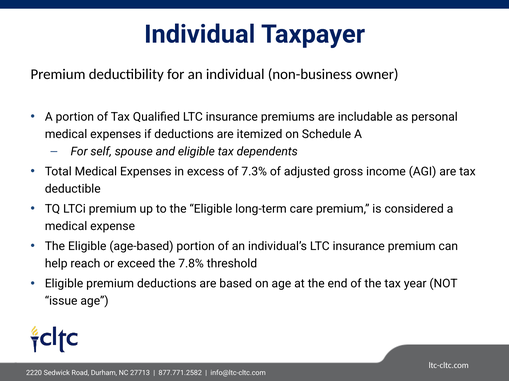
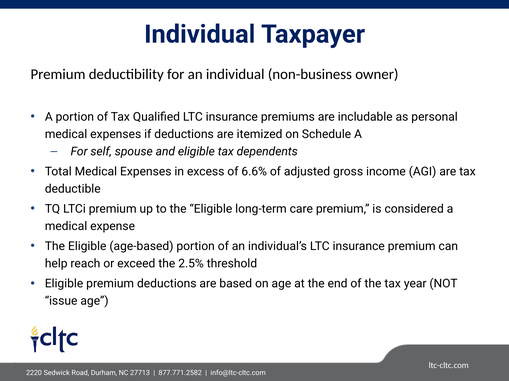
7.3%: 7.3% -> 6.6% (254, 172)
7.8%: 7.8% -> 2.5% (191, 264)
